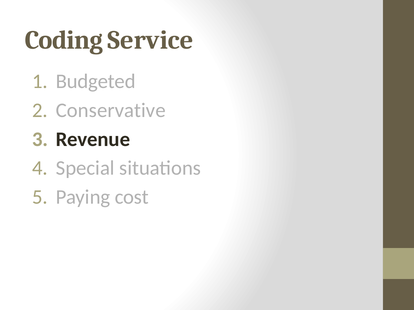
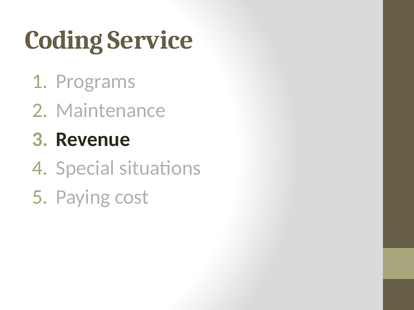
Budgeted: Budgeted -> Programs (96, 81)
Conservative: Conservative -> Maintenance (111, 110)
